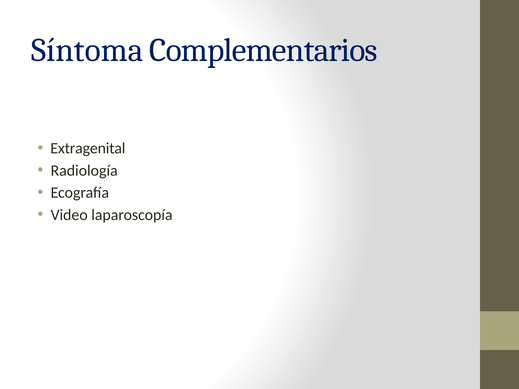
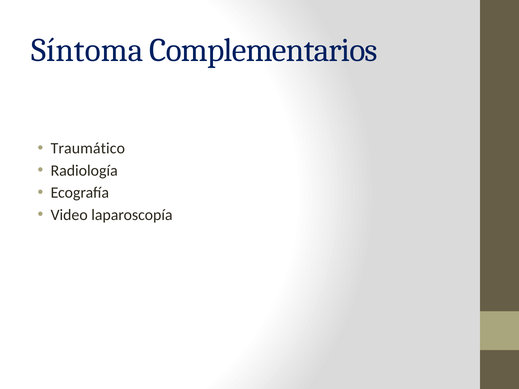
Extragenital: Extragenital -> Traumático (88, 148)
